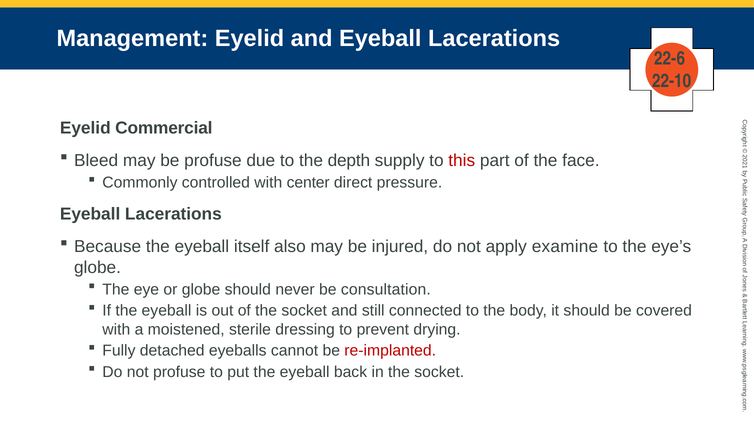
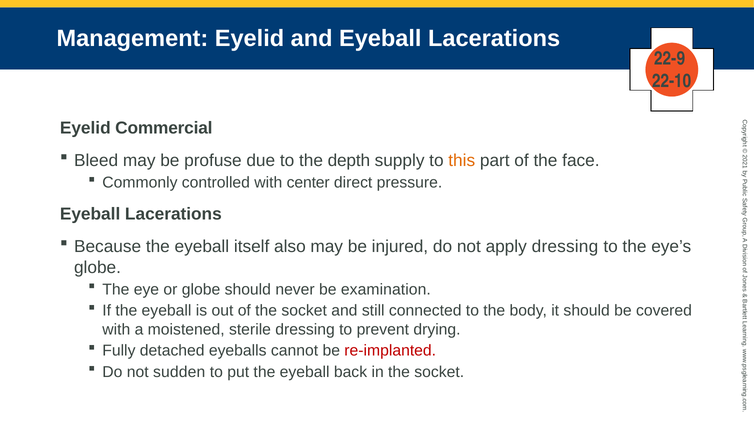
22-6: 22-6 -> 22-9 (670, 59)
this colour: red -> orange (462, 160)
apply examine: examine -> dressing (565, 247)
consultation: consultation -> examination (386, 289)
not profuse: profuse -> sudden (179, 372)
